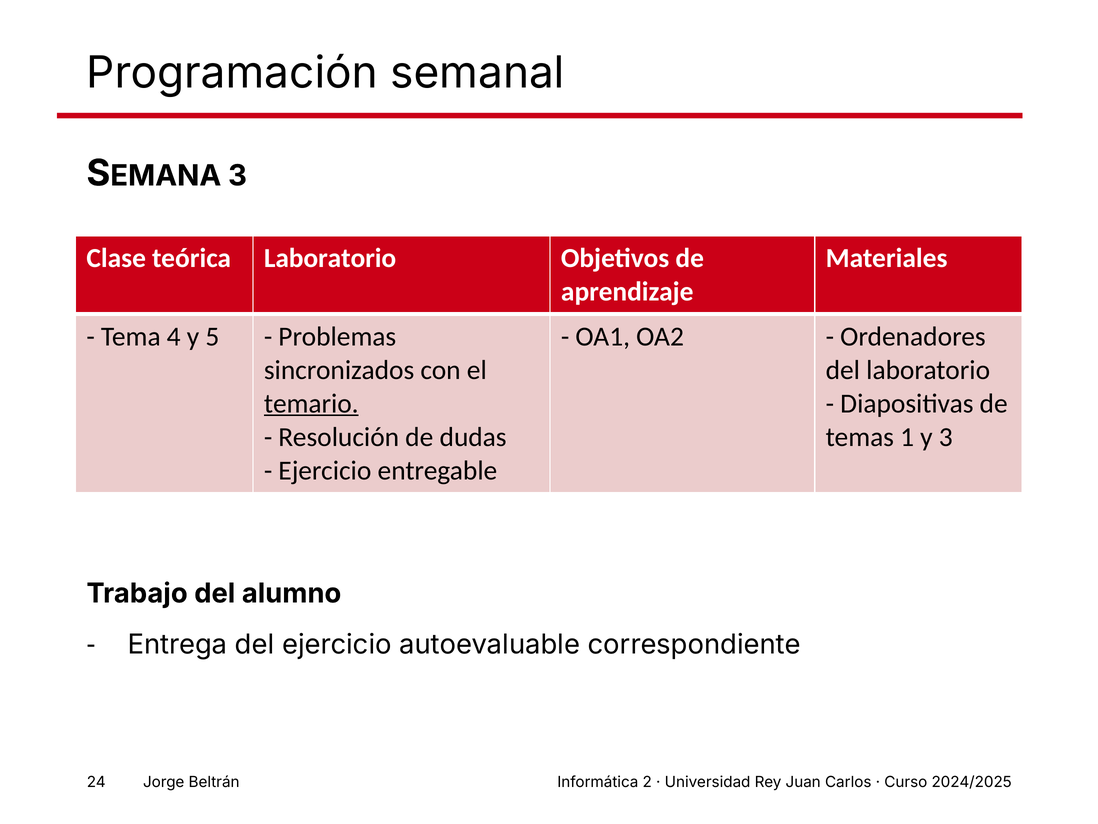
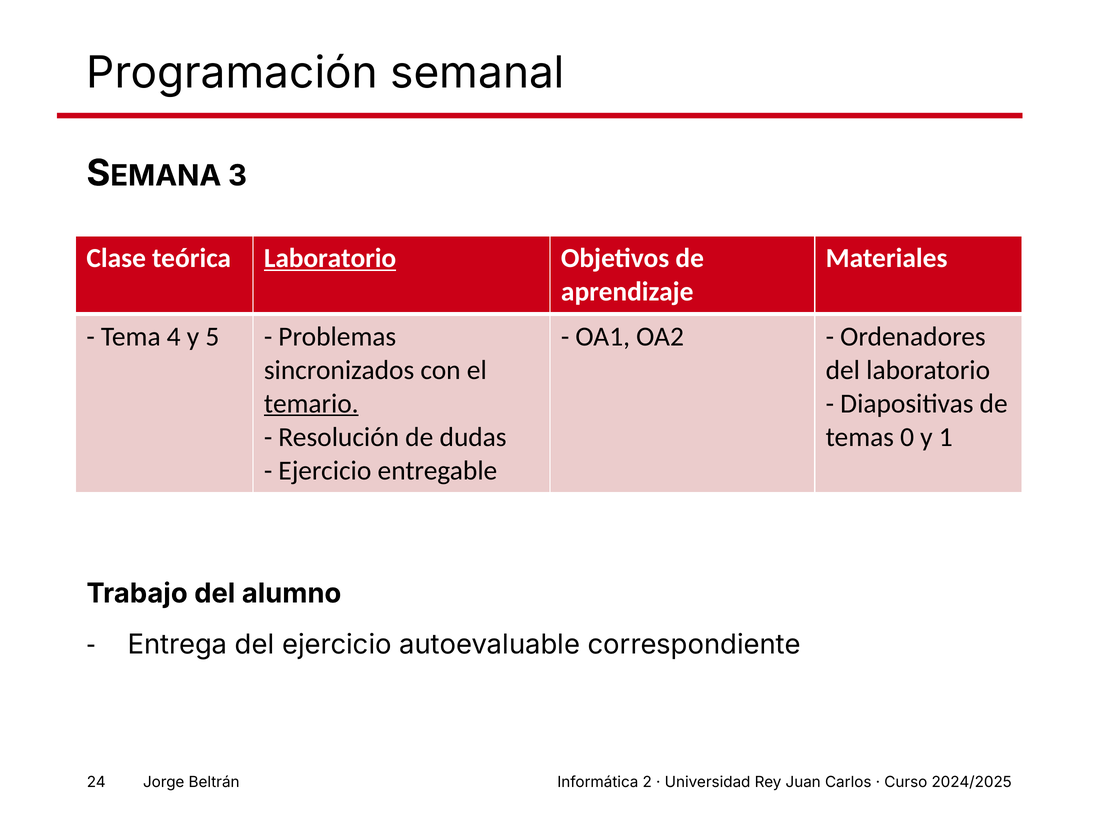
Laboratorio underline: none -> present (330, 258)
1: 1 -> 0 (907, 437)
y 3: 3 -> 1 (946, 437)
